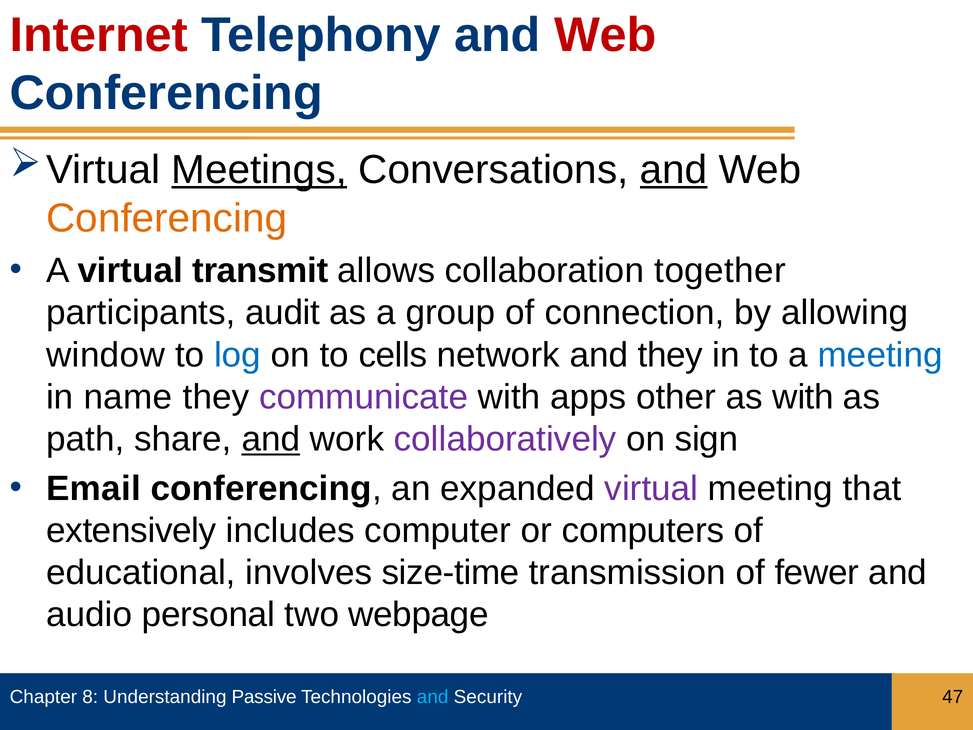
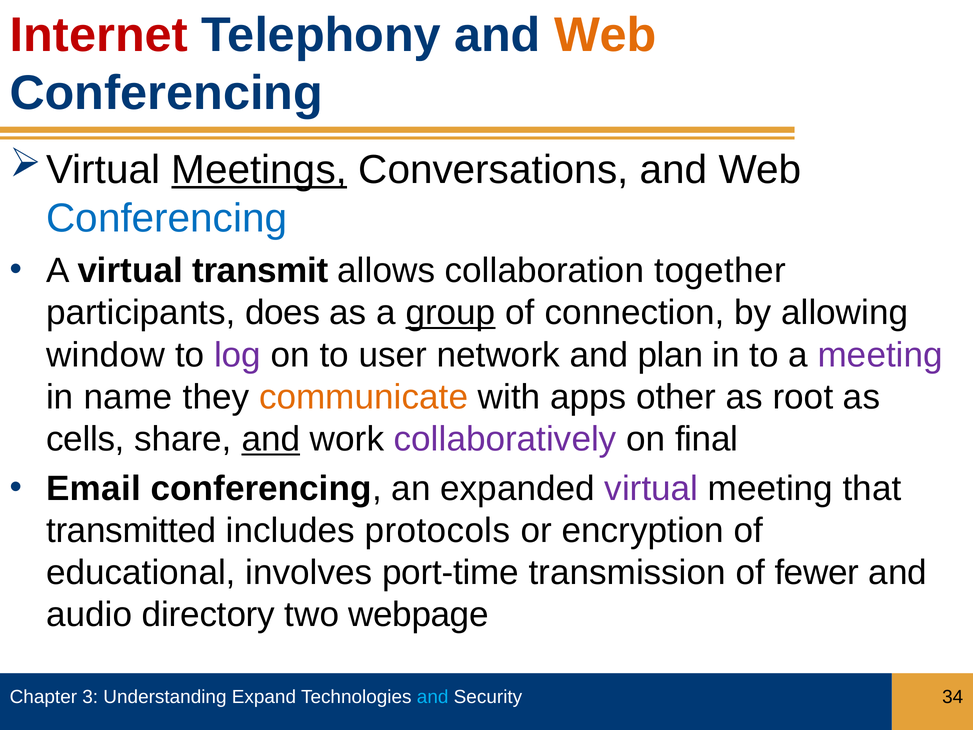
Web colour: red -> orange (605, 35)
and underline: present -> none (674, 170)
Conferencing colour: orange -> blue (167, 218)
audit: audit -> does (283, 313)
group underline: none -> present (450, 313)
log colour: blue -> purple (238, 355)
cells: cells -> user (393, 355)
and they: they -> plan (670, 355)
meeting colour: blue -> purple (880, 355)
communicate colour: purple -> orange (364, 397)
as with: with -> root (803, 397)
path: path -> cells (85, 439)
sign: sign -> final (707, 439)
extensively: extensively -> transmitted (131, 530)
computer: computer -> protocols (438, 530)
computers: computers -> encryption (643, 530)
size-time: size-time -> port-time (451, 573)
personal: personal -> directory (208, 615)
8: 8 -> 3 (90, 697)
Passive: Passive -> Expand (264, 697)
47: 47 -> 34 (953, 697)
